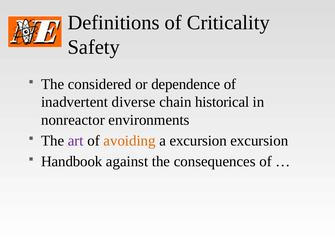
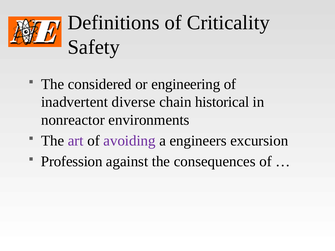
dependence: dependence -> engineering (186, 84)
avoiding colour: orange -> purple (130, 141)
a excursion: excursion -> engineers (198, 141)
Handbook: Handbook -> Profession (72, 162)
